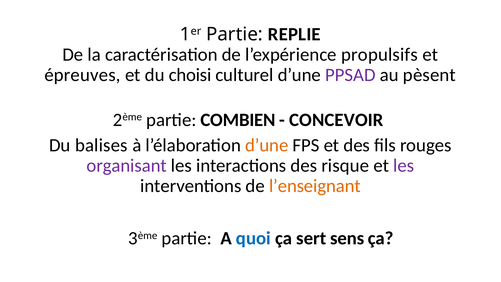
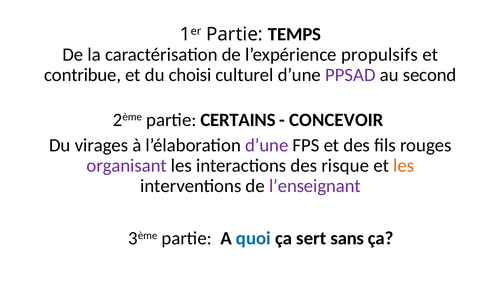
REPLIE: REPLIE -> TEMPS (294, 34)
épreuves: épreuves -> contribue (83, 75)
pèsent: pèsent -> second (430, 75)
COMBIEN: COMBIEN -> CERTAINS (238, 120)
balises: balises -> virages (101, 145)
d’une colour: orange -> purple (267, 145)
les colour: purple -> orange (404, 166)
l’enseignant colour: orange -> purple (315, 186)
sens: sens -> sans (347, 238)
